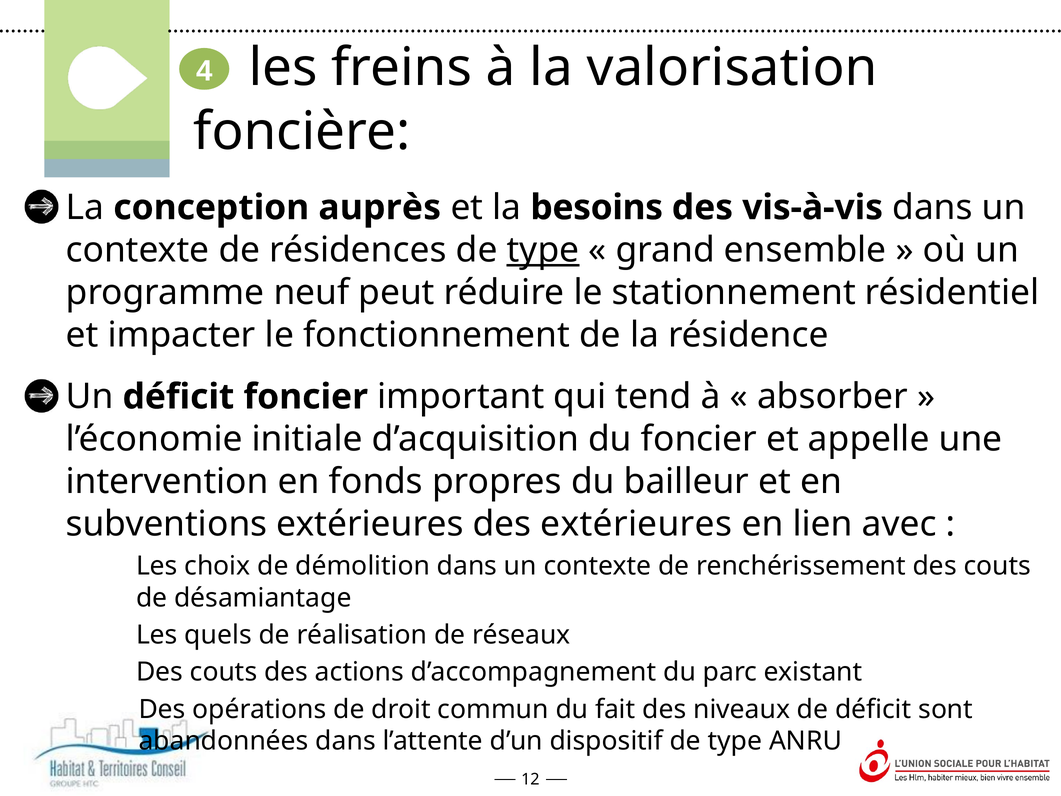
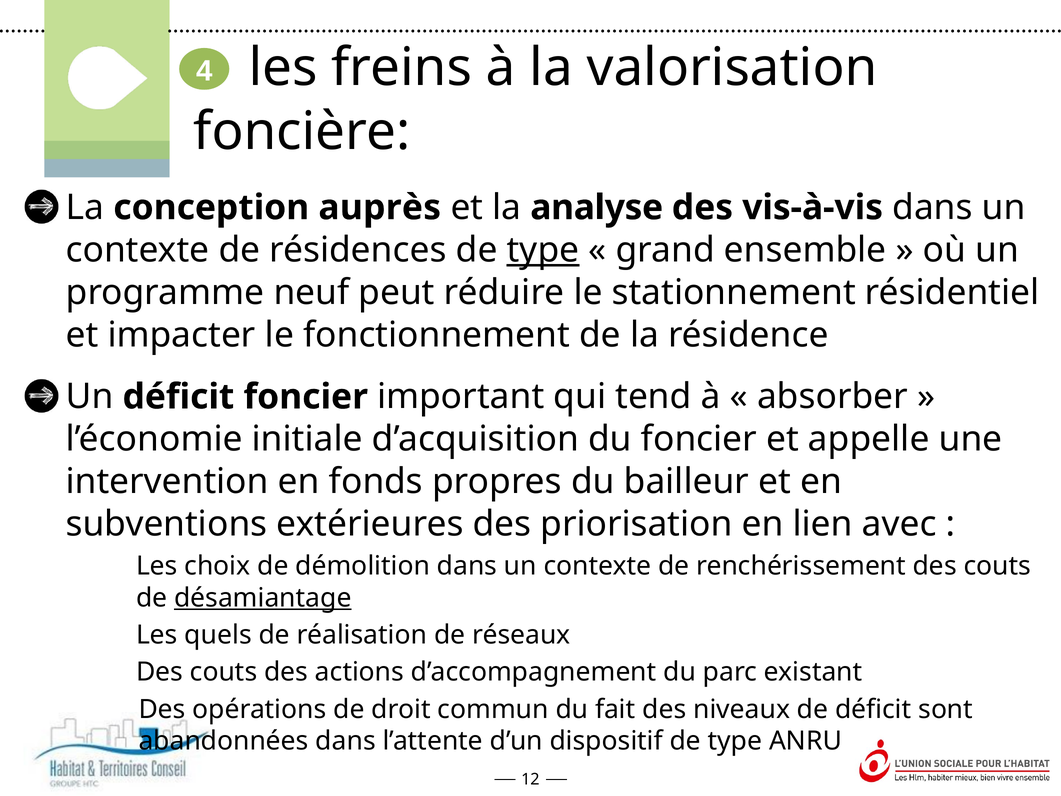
besoins: besoins -> analyse (597, 207)
des extérieures: extérieures -> priorisation (636, 524)
désamiantage underline: none -> present (263, 598)
